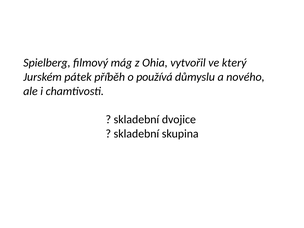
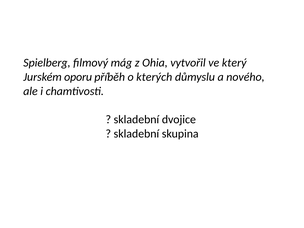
pátek: pátek -> oporu (78, 77)
používá: používá -> kterých (154, 77)
